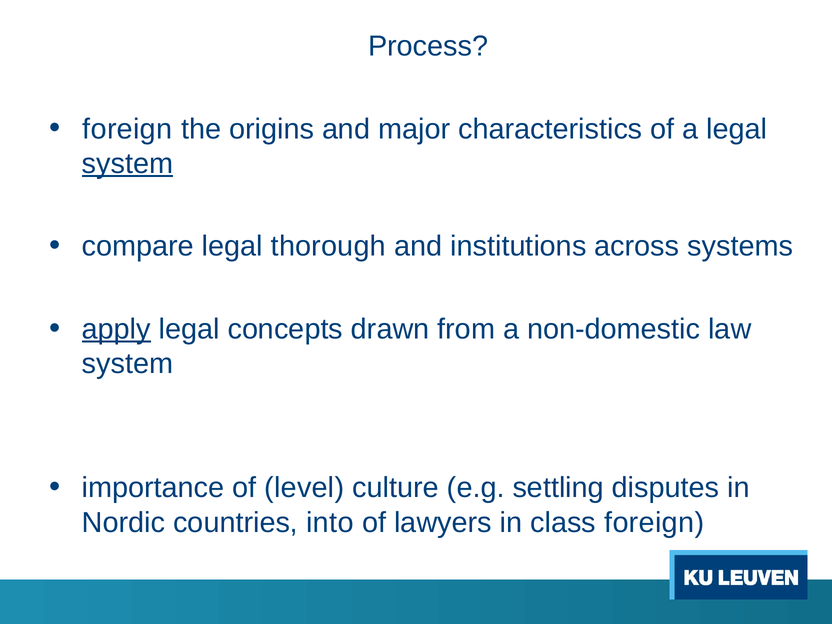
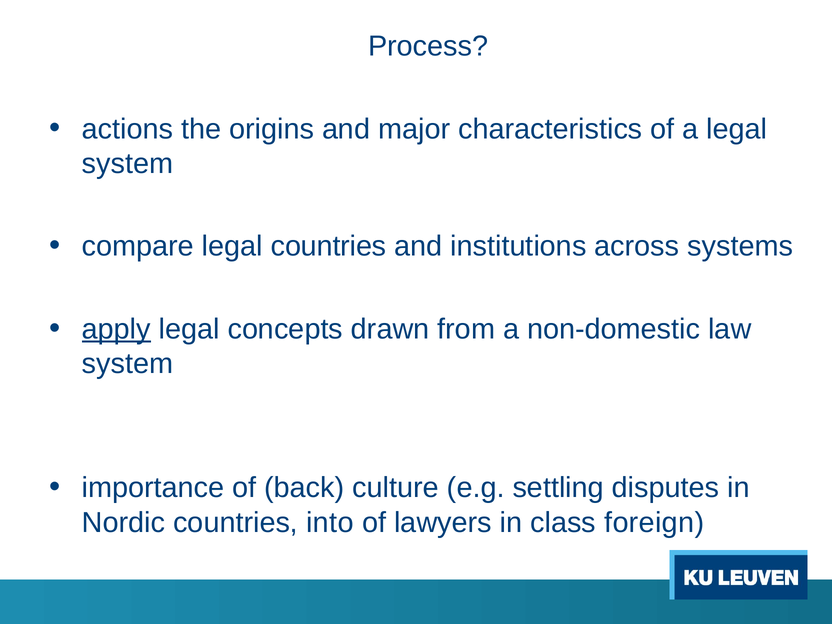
foreign: foreign -> actions (128, 129)
system underline: present -> none (128, 164)
legal thorough: thorough -> countries (329, 246)
level: level -> back (304, 488)
